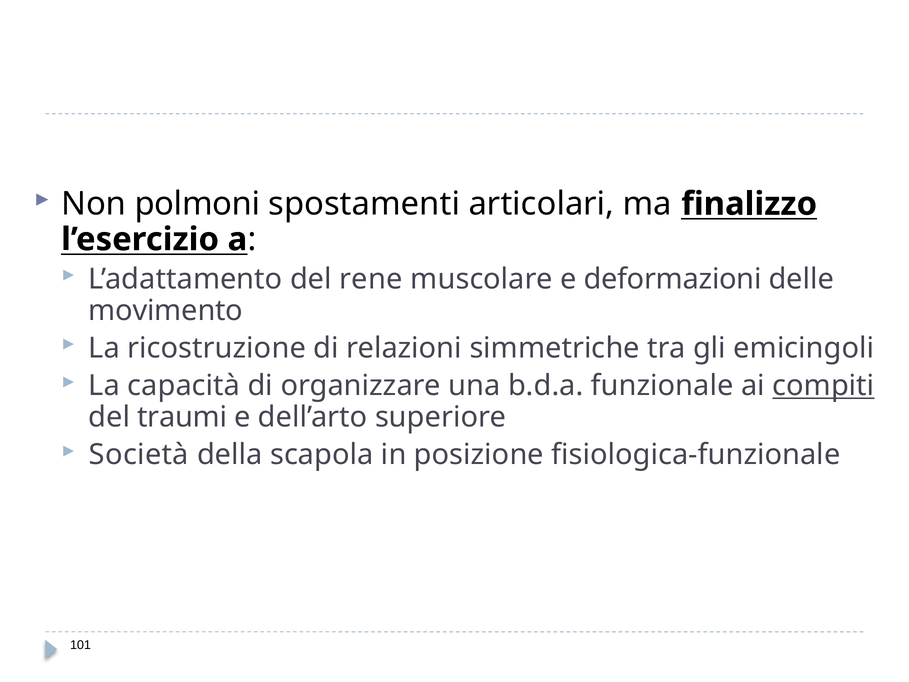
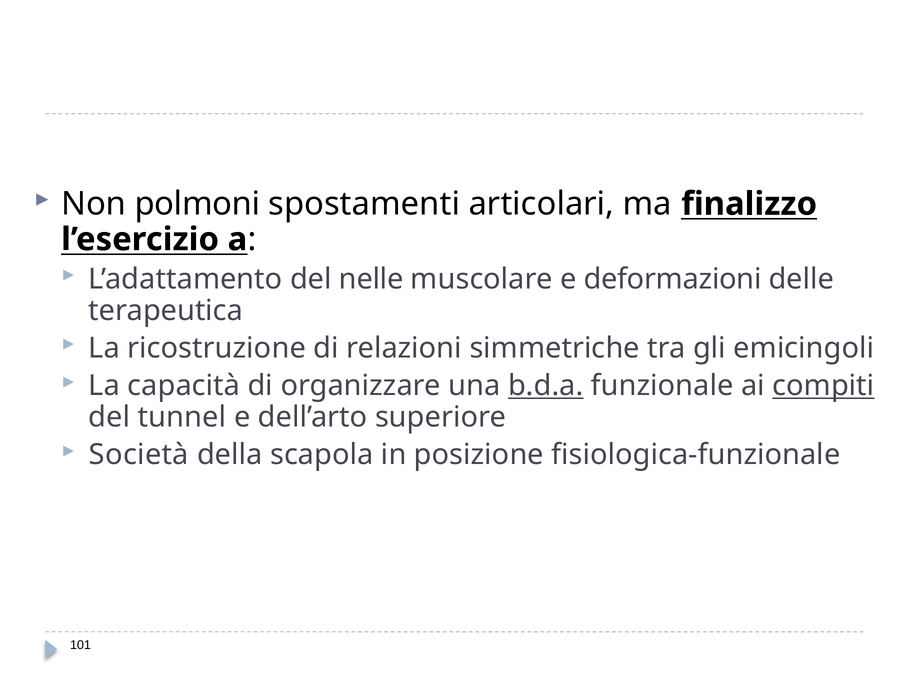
rene: rene -> nelle (371, 279)
movimento: movimento -> terapeutica (166, 310)
b.d.a underline: none -> present (546, 386)
traumi: traumi -> tunnel (182, 417)
